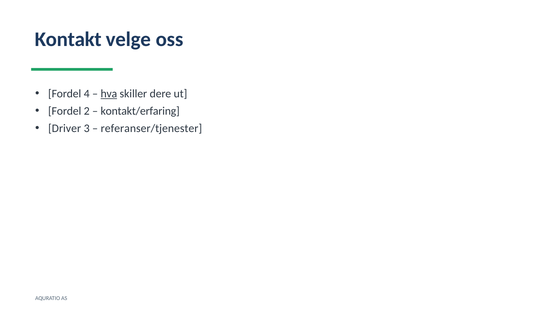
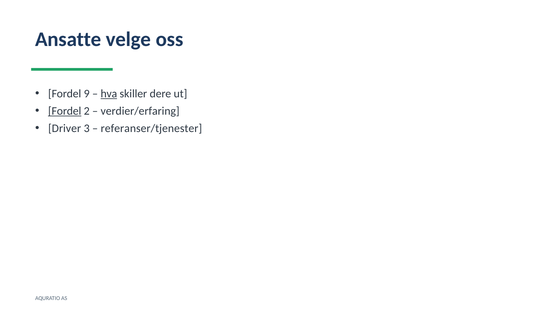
Kontakt: Kontakt -> Ansatte (68, 39)
4: 4 -> 9 (87, 94)
Fordel underline: none -> present (65, 111)
kontakt/erfaring: kontakt/erfaring -> verdier/erfaring (140, 111)
